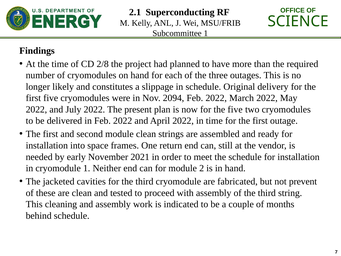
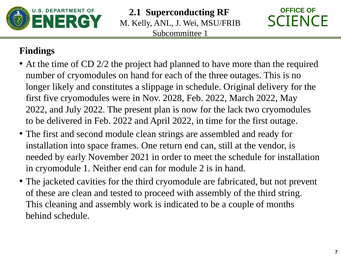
2/8: 2/8 -> 2/2 (103, 64)
2094: 2094 -> 2028 (174, 98)
the five: five -> lack (235, 109)
